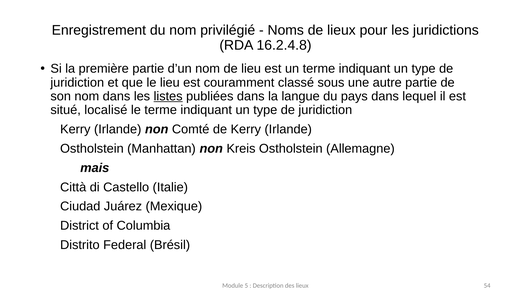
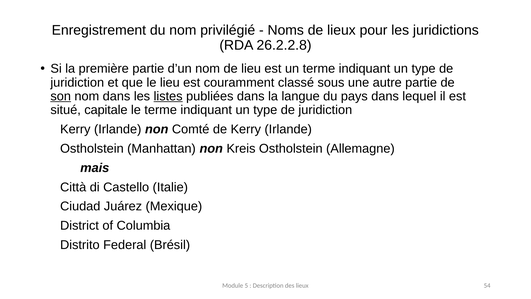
16.2.4.8: 16.2.4.8 -> 26.2.2.8 (284, 45)
son underline: none -> present (61, 96)
localisé: localisé -> capitale (106, 110)
